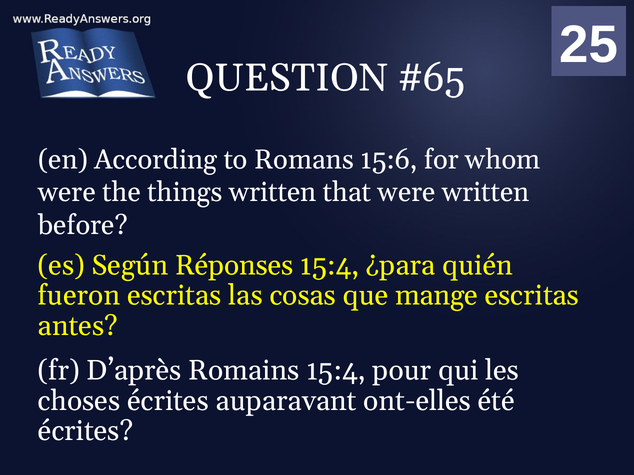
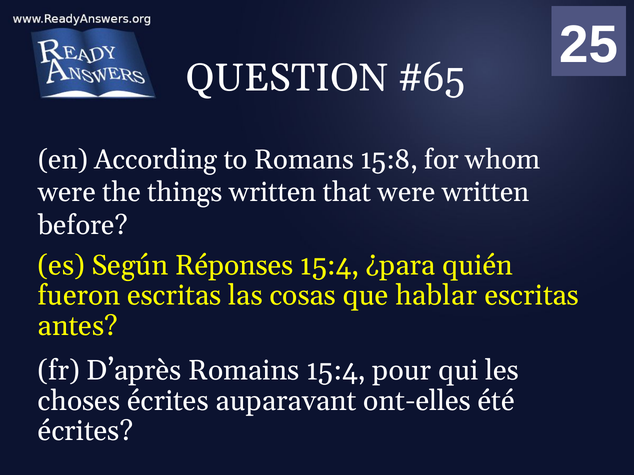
15:6: 15:6 -> 15:8 (389, 160)
mange: mange -> hablar (436, 296)
